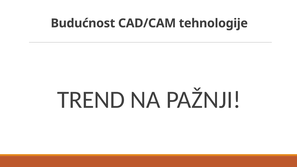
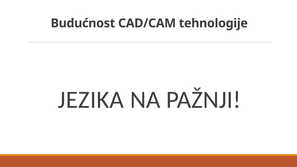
TREND: TREND -> JEZIKA (91, 100)
